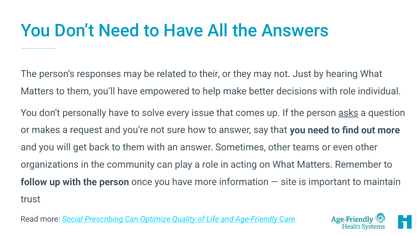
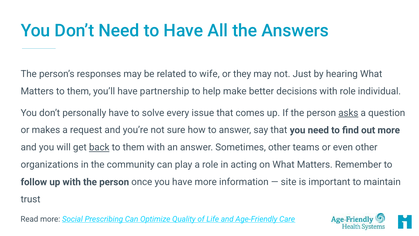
their: their -> wife (210, 74)
empowered: empowered -> partnership (165, 91)
back underline: none -> present (99, 147)
